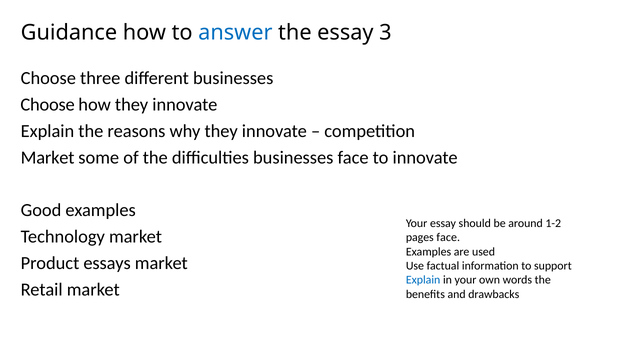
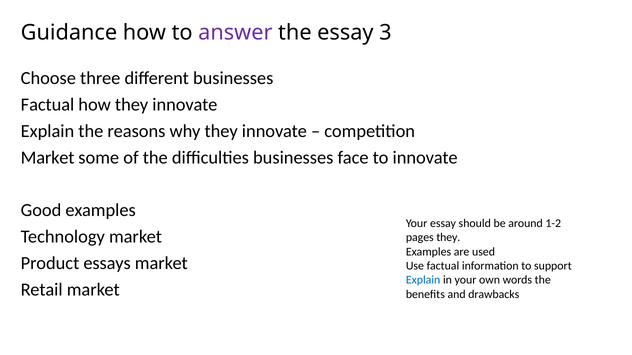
answer colour: blue -> purple (235, 33)
Choose: Choose -> Factual (48, 105)
pages face: face -> they (448, 238)
